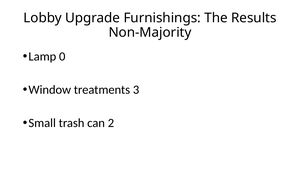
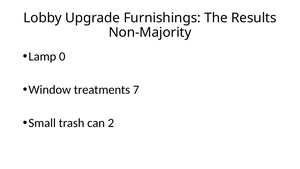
3: 3 -> 7 (136, 90)
